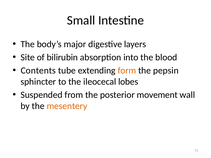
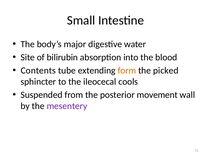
layers: layers -> water (135, 44)
pepsin: pepsin -> picked (166, 71)
lobes: lobes -> cools (128, 82)
mesentery colour: orange -> purple (67, 106)
